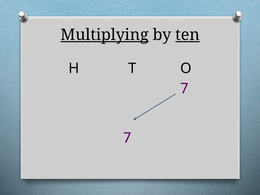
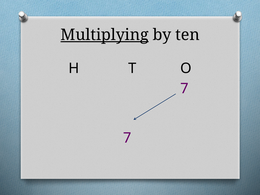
ten underline: present -> none (188, 35)
